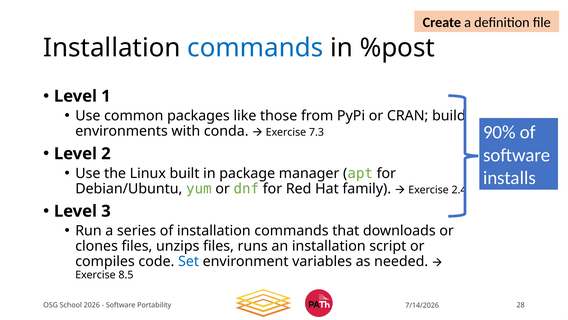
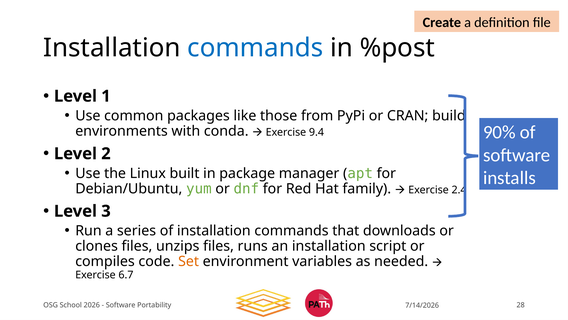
7.3: 7.3 -> 9.4 (316, 132)
Set colour: blue -> orange (189, 261)
8.5: 8.5 -> 6.7 (126, 275)
